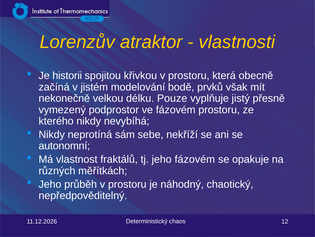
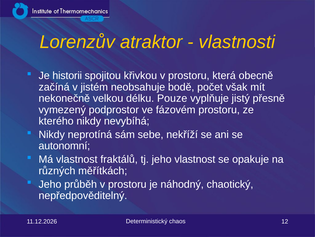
modelování: modelování -> neobsahuje (138, 87)
prvků: prvků -> počet (210, 87)
jeho fázovém: fázovém -> vlastnost (195, 159)
